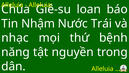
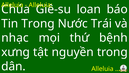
Tin Nhậm: Nhậm -> Trong (38, 23)
năng: năng -> xưng (16, 52)
